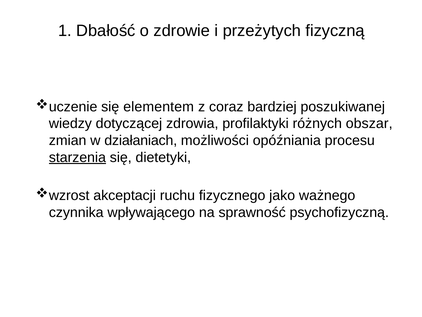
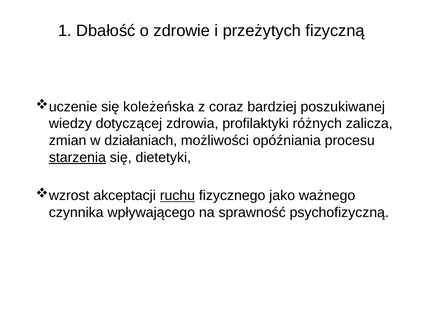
elementem: elementem -> koleżeńska (159, 107)
obszar: obszar -> zalicza (369, 123)
ruchu underline: none -> present (177, 195)
